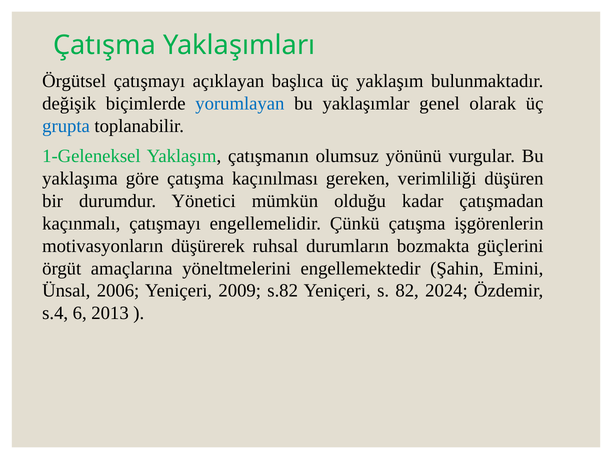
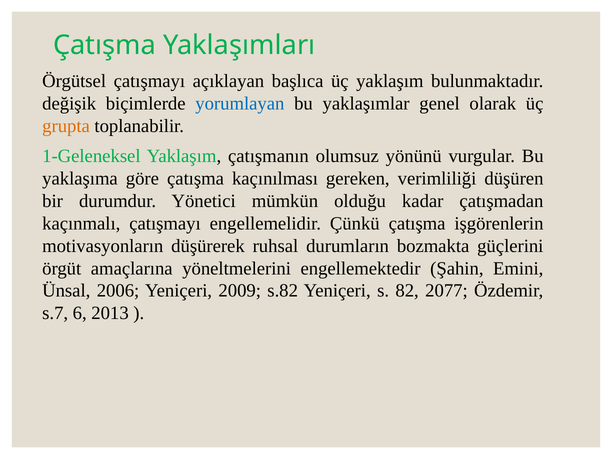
grupta colour: blue -> orange (66, 126)
2024: 2024 -> 2077 (446, 291)
s.4: s.4 -> s.7 (55, 313)
